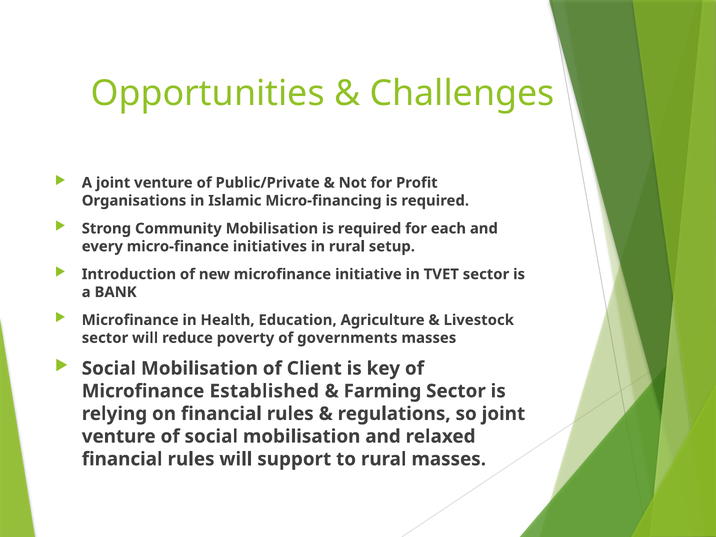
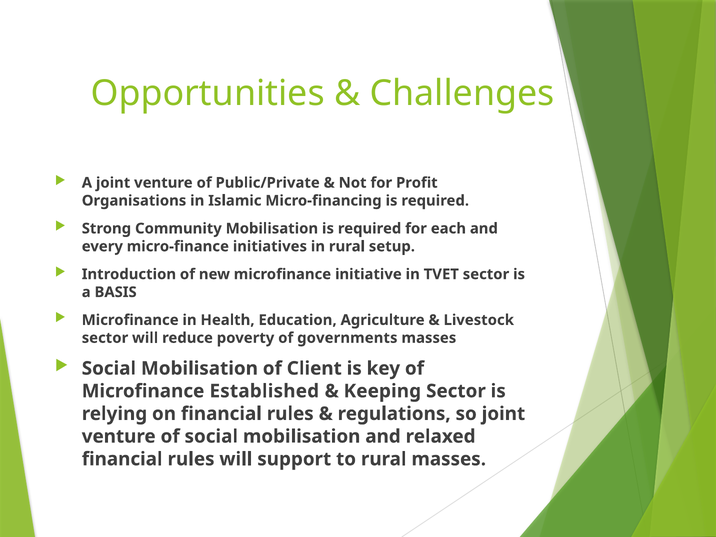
BANK: BANK -> BASIS (116, 292)
Farming: Farming -> Keeping (382, 391)
